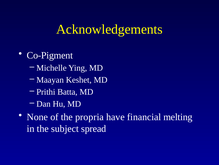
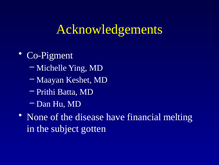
propria: propria -> disease (89, 116)
spread: spread -> gotten (94, 128)
